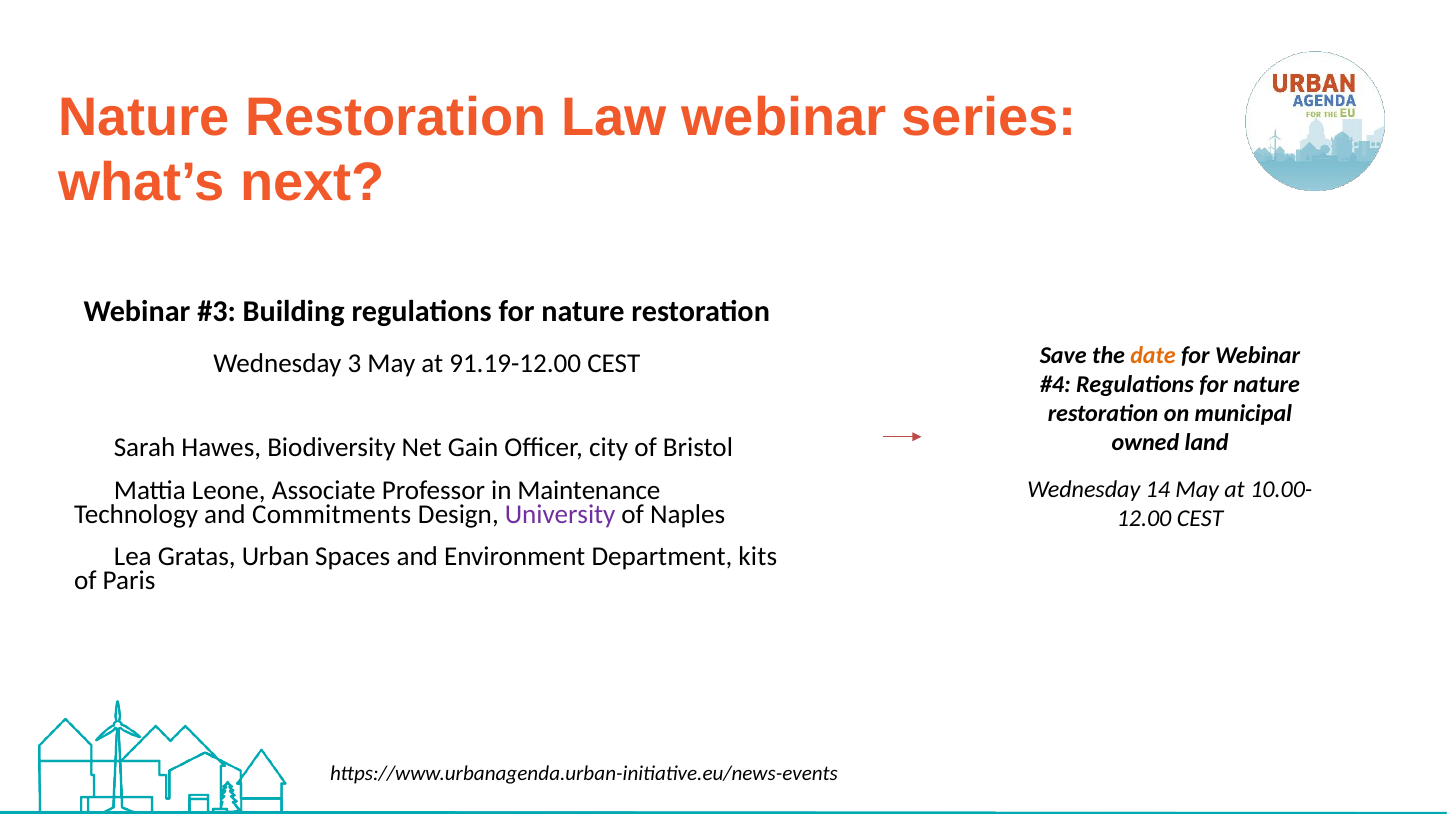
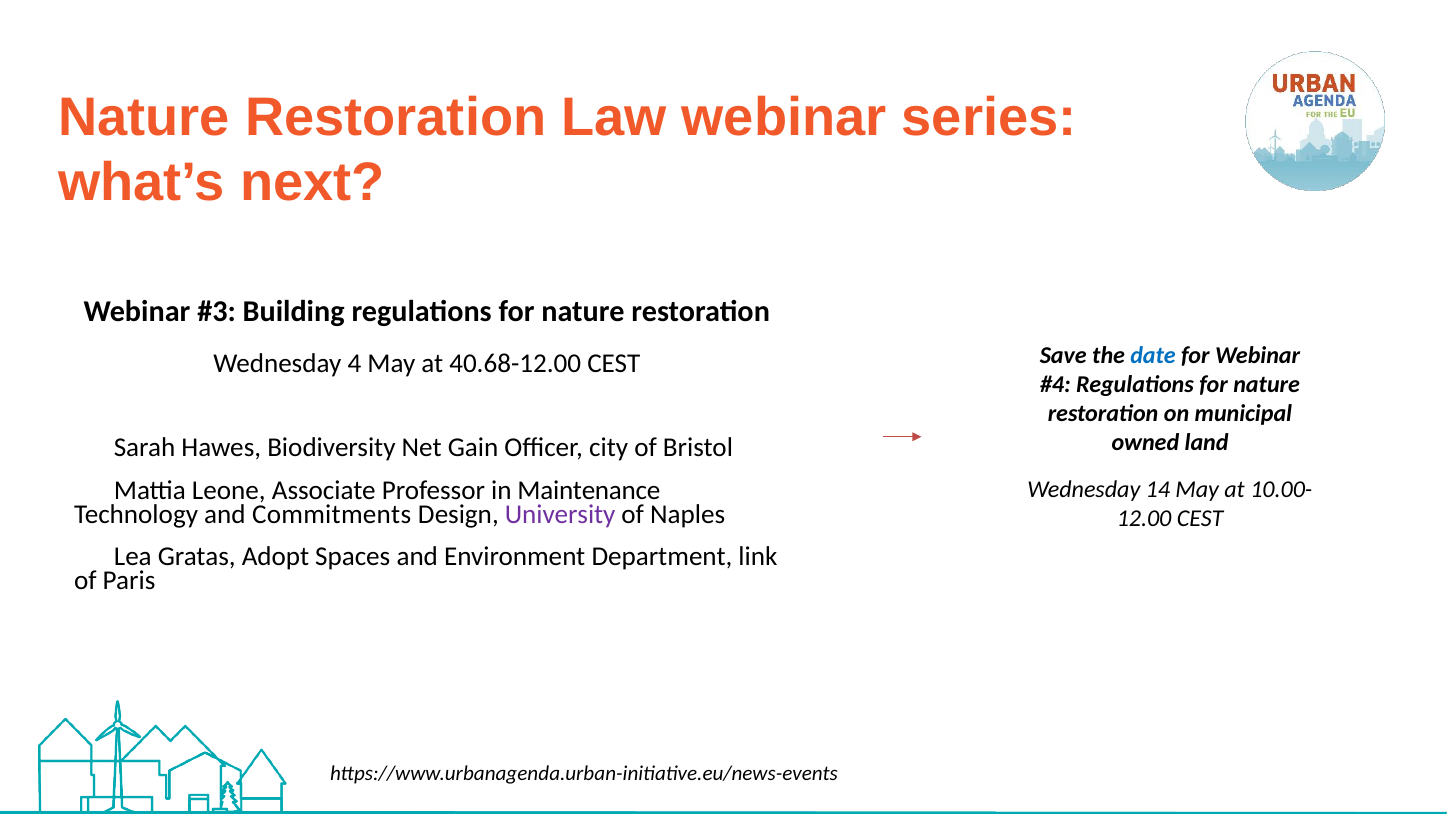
date colour: orange -> blue (1153, 356)
3: 3 -> 4 (354, 363)
91.19-12.00: 91.19-12.00 -> 40.68-12.00 (515, 363)
Urban: Urban -> Adopt (275, 556)
kits: kits -> link (758, 556)
